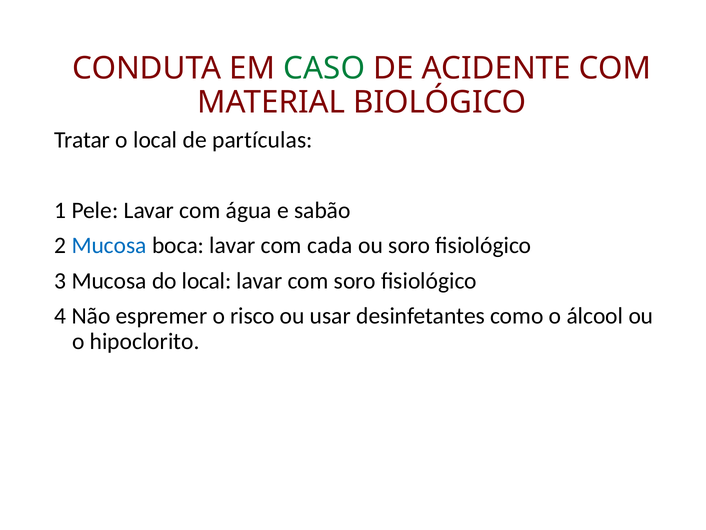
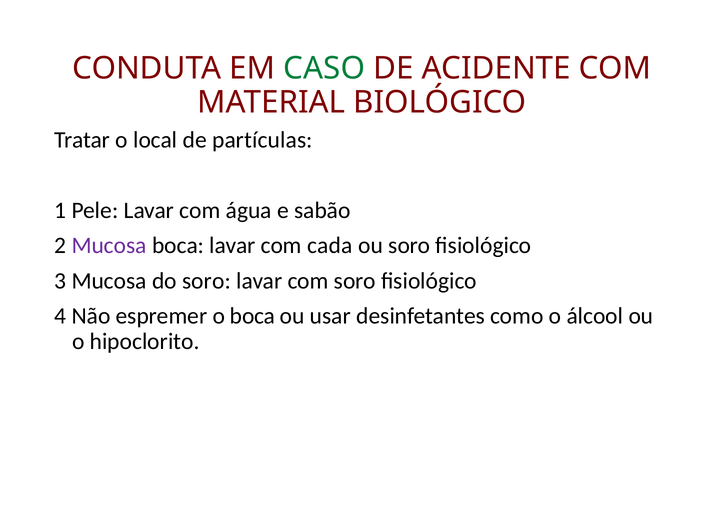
Mucosa colour: blue -> purple (109, 245)
do local: local -> soro (206, 281)
o risco: risco -> boca (253, 316)
